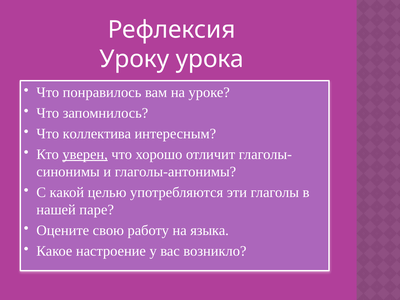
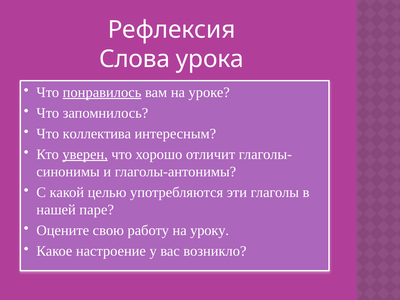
Уроку: Уроку -> Слова (135, 59)
понравилось underline: none -> present (102, 92)
языка: языка -> уроку (210, 230)
